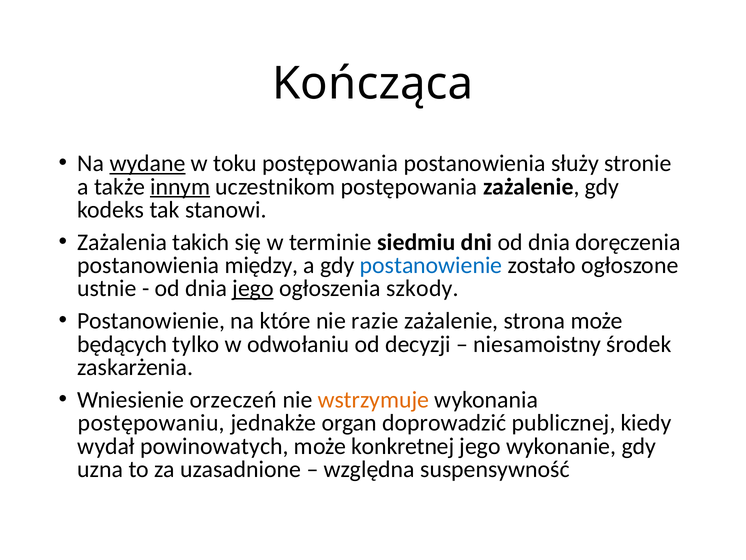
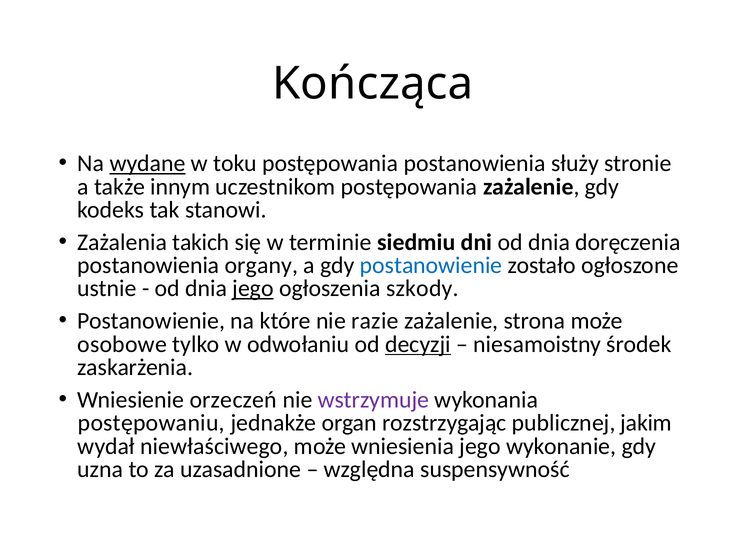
innym underline: present -> none (180, 186)
między: między -> organy (261, 265)
będących: będących -> osobowe (122, 344)
decyzji underline: none -> present (418, 344)
wstrzymuje colour: orange -> purple (373, 400)
doprowadzić: doprowadzić -> rozstrzygając (444, 423)
kiedy: kiedy -> jakim (646, 423)
powinowatych: powinowatych -> niewłaściwego (214, 446)
konkretnej: konkretnej -> wniesienia (403, 446)
